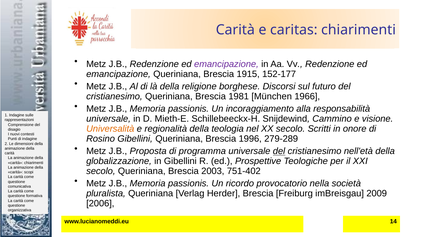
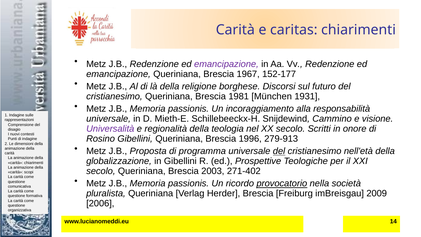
1915: 1915 -> 1967 (248, 74)
1966: 1966 -> 1931 (307, 96)
Universalità colour: orange -> purple (110, 129)
279-289: 279-289 -> 279-913 (281, 139)
751-402: 751-402 -> 271-402 (244, 171)
provocatorio underline: none -> present (282, 183)
